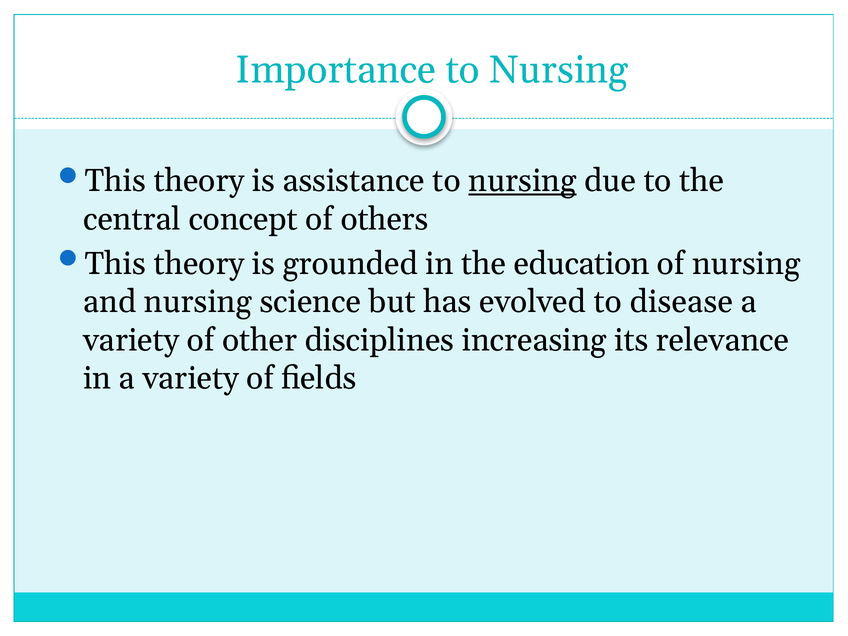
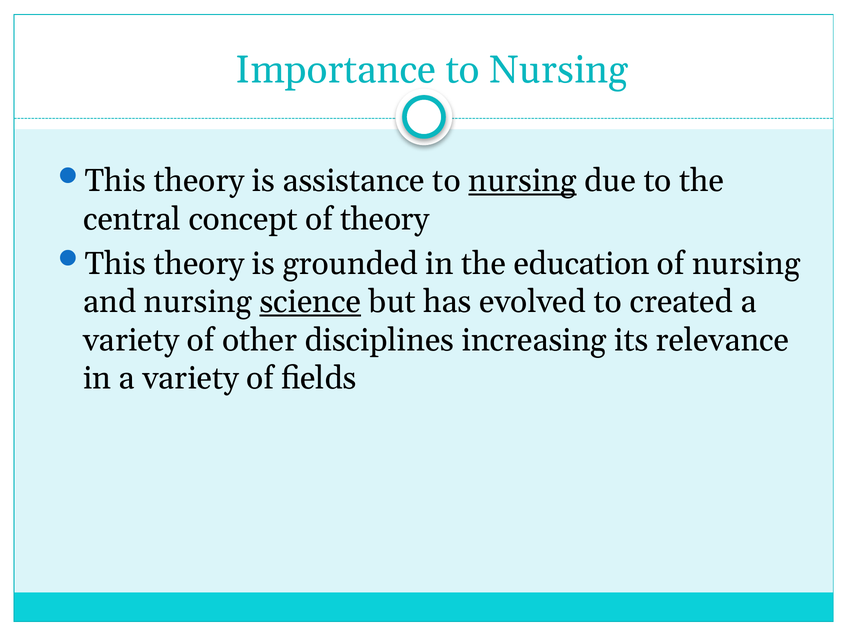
of others: others -> theory (385, 219)
science underline: none -> present (310, 302)
disease: disease -> created (681, 302)
